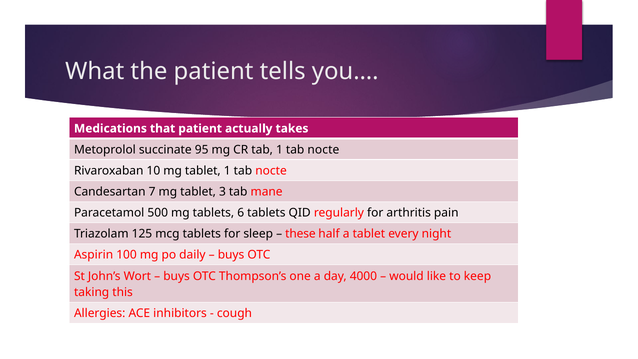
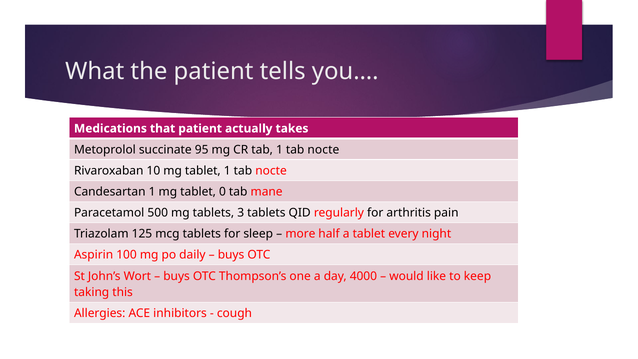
Candesartan 7: 7 -> 1 (152, 192)
3: 3 -> 0 (222, 192)
6: 6 -> 3 (241, 213)
these: these -> more (300, 234)
